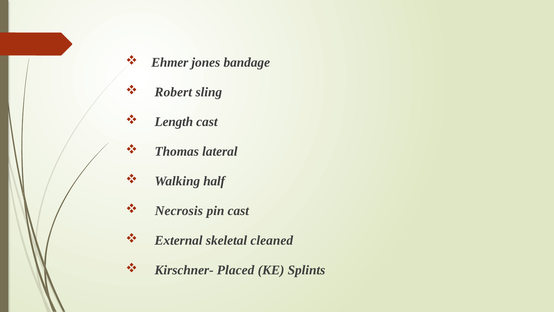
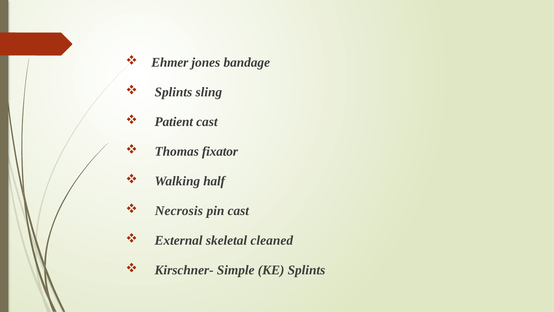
Robert: Robert -> Splints (173, 92)
Length: Length -> Patient (174, 122)
lateral: lateral -> fixator (220, 151)
Placed: Placed -> Simple (236, 270)
